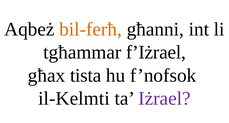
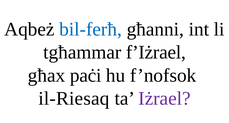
bil-ferħ colour: orange -> blue (91, 29)
tista: tista -> paċi (86, 76)
il-Kelmti: il-Kelmti -> il-Riesaq (74, 99)
